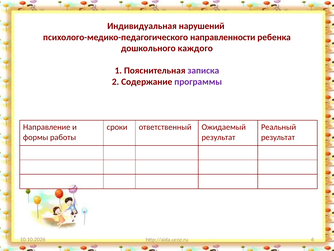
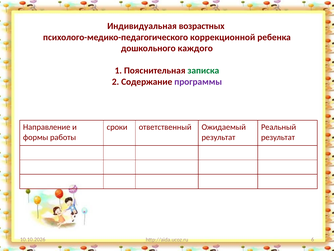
нарушений: нарушений -> возрастных (202, 26)
направленности: направленности -> коррекционной (223, 37)
записка colour: purple -> green (203, 71)
